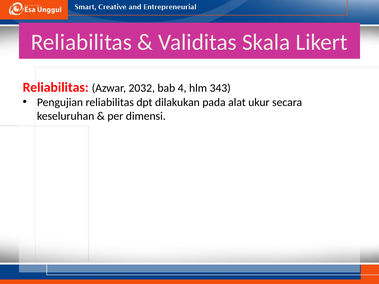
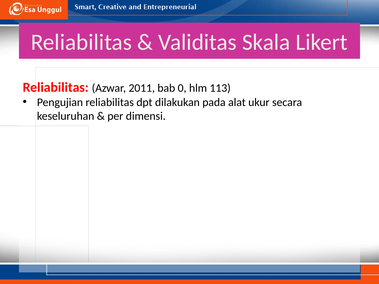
2032: 2032 -> 2011 (142, 88)
4: 4 -> 0 (182, 88)
343: 343 -> 113 (220, 88)
